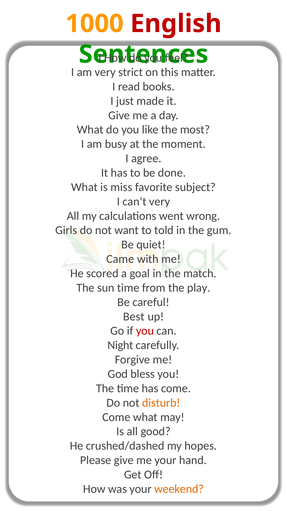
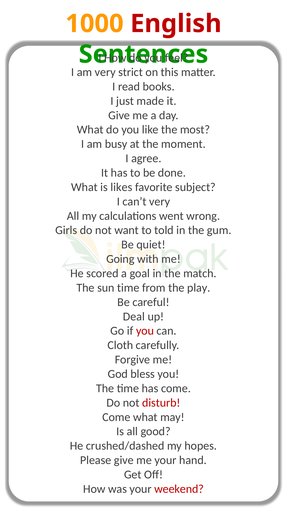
miss: miss -> likes (121, 187)
Came: Came -> Going (120, 259)
Best: Best -> Deal (134, 316)
Night: Night -> Cloth (120, 345)
disturb colour: orange -> red (161, 402)
weekend colour: orange -> red (179, 488)
